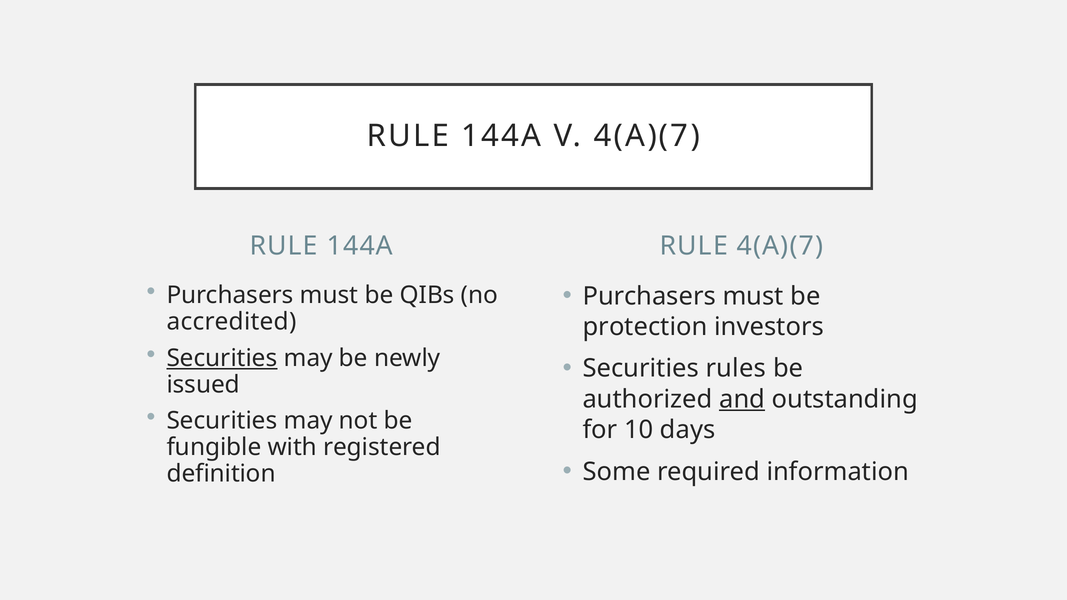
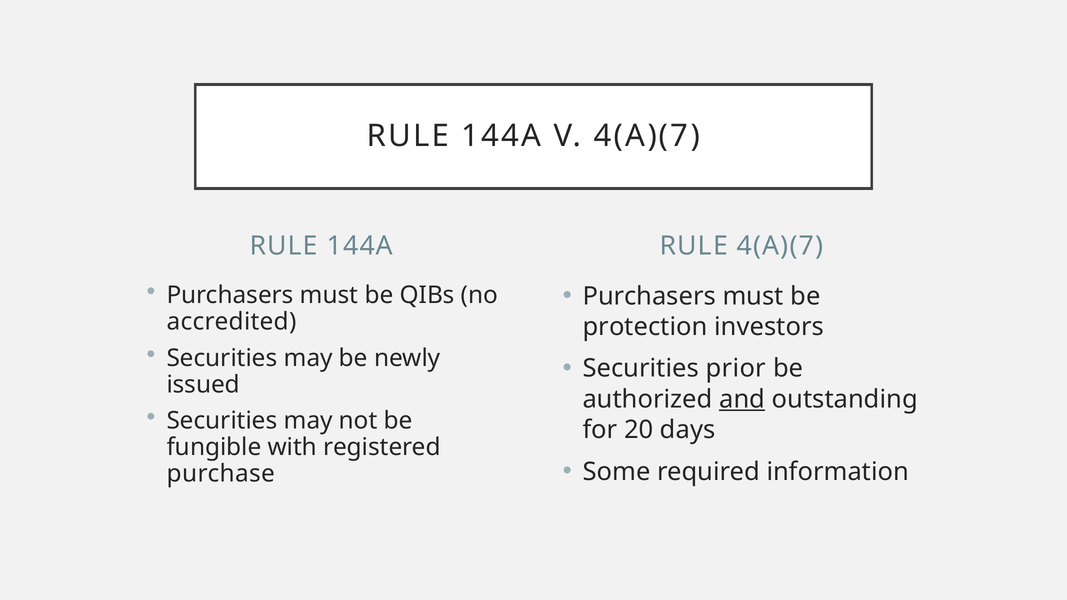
Securities underline: present -> none (222, 358)
rules: rules -> prior (736, 369)
10: 10 -> 20 (639, 430)
definition: definition -> purchase (221, 474)
